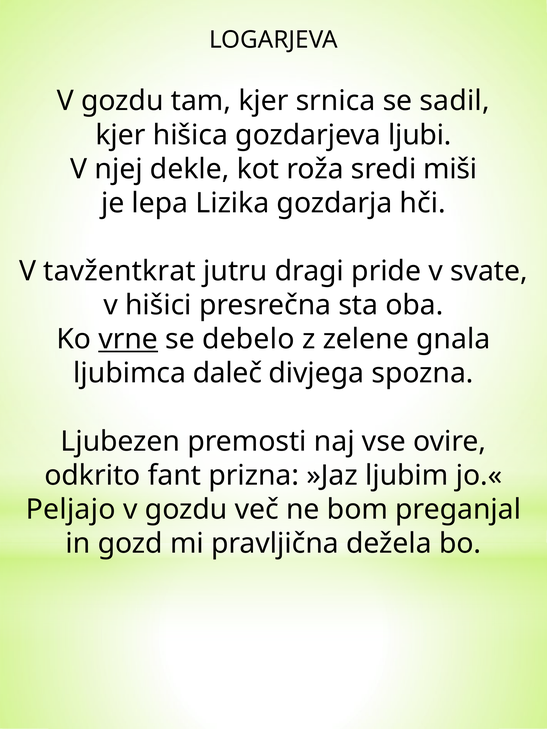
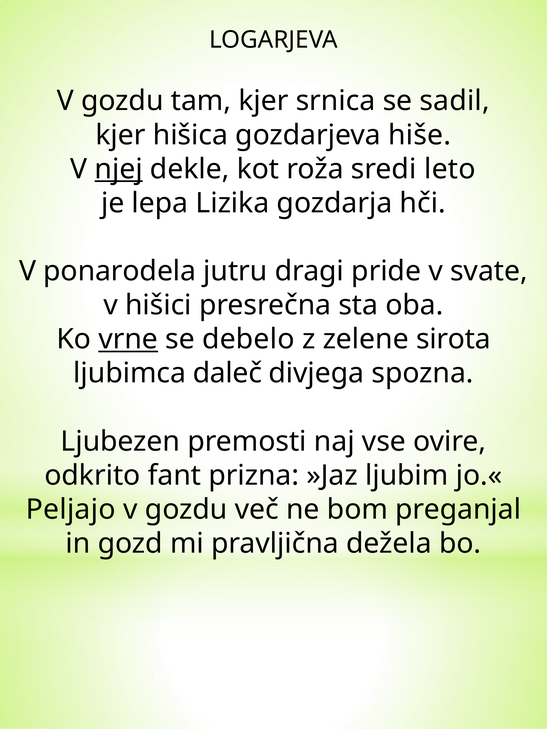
ljubi: ljubi -> hiše (420, 135)
njej underline: none -> present (119, 169)
miši: miši -> leto (450, 169)
tavžentkrat: tavžentkrat -> ponarodela (120, 271)
gnala: gnala -> sirota (453, 339)
